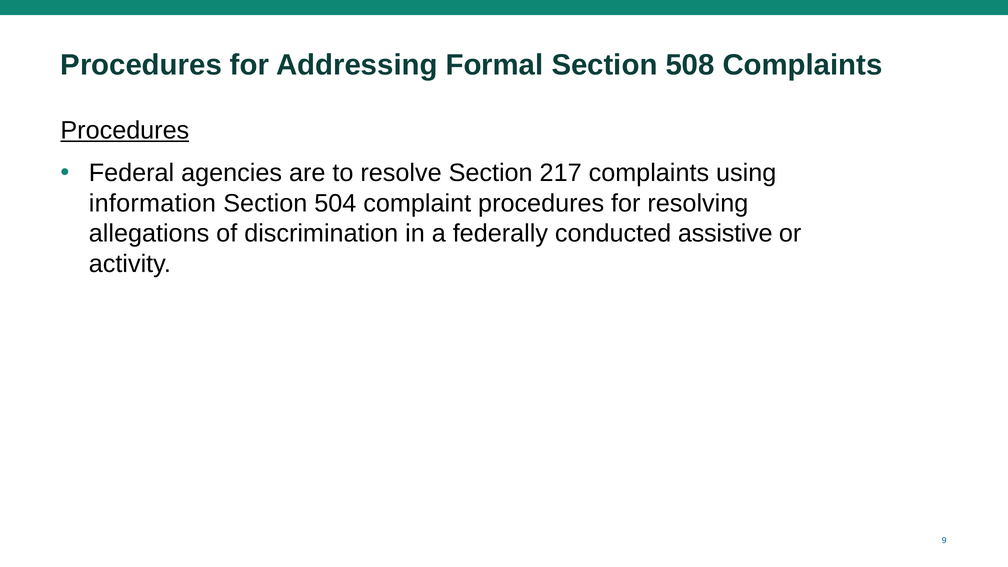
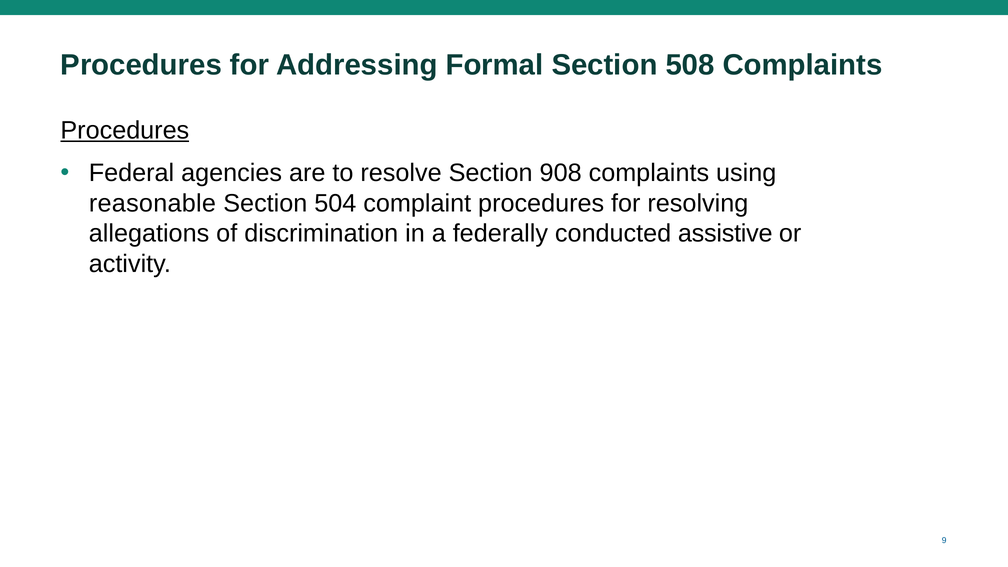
217: 217 -> 908 (561, 173)
information: information -> reasonable (152, 203)
